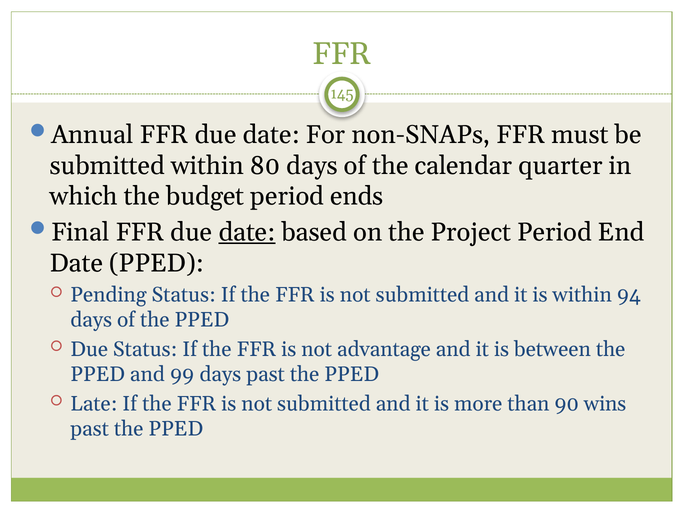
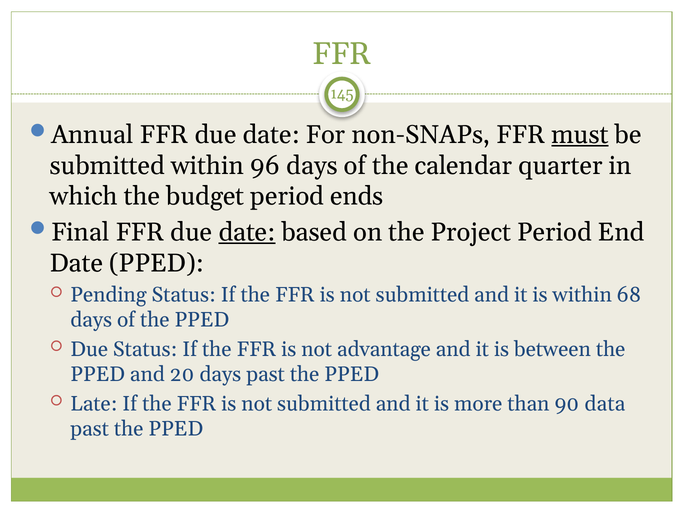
must underline: none -> present (580, 135)
80: 80 -> 96 (265, 166)
94: 94 -> 68 (629, 295)
99: 99 -> 20 (182, 374)
wins: wins -> data (605, 404)
